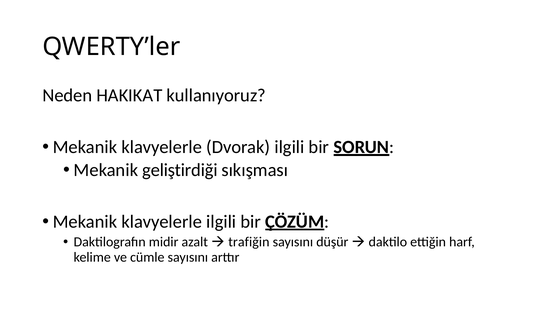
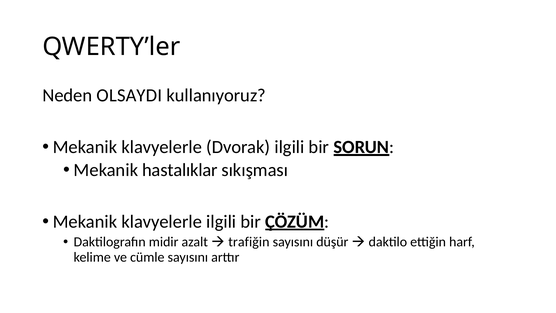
HAKIKAT: HAKIKAT -> OLSAYDI (129, 95)
geliştirdiği: geliştirdiği -> hastalıklar (180, 170)
